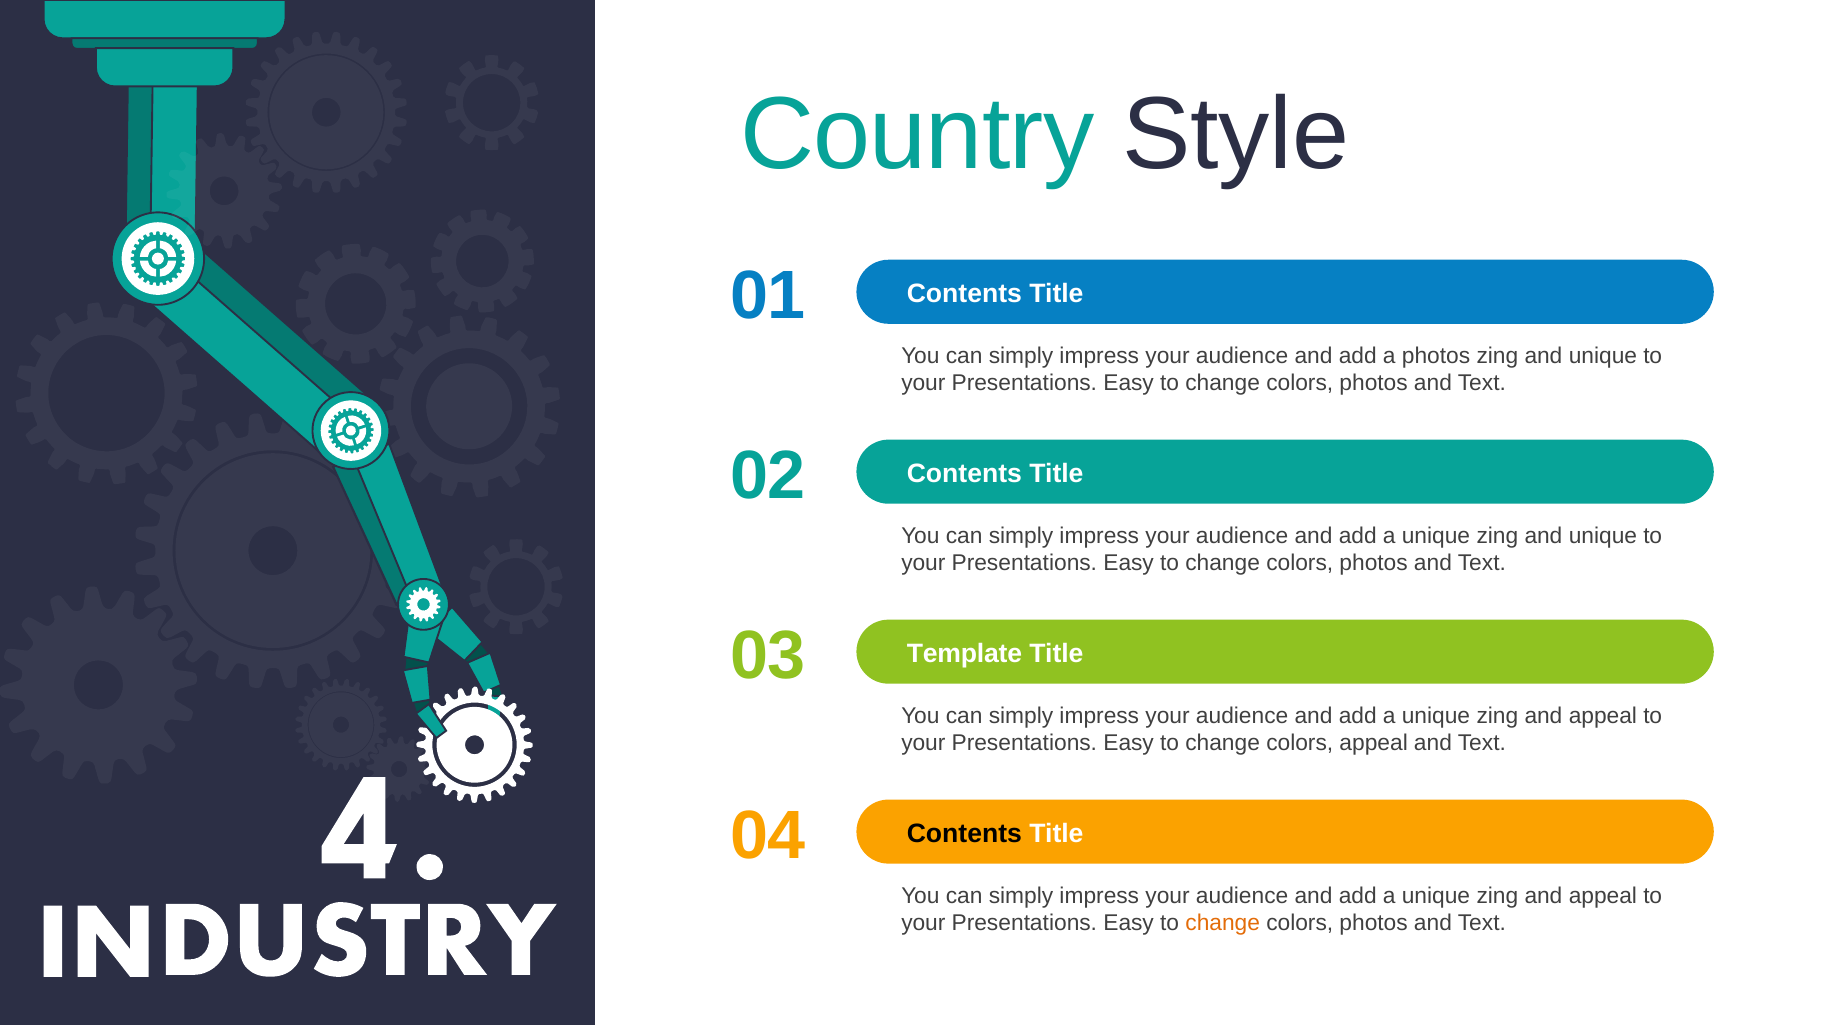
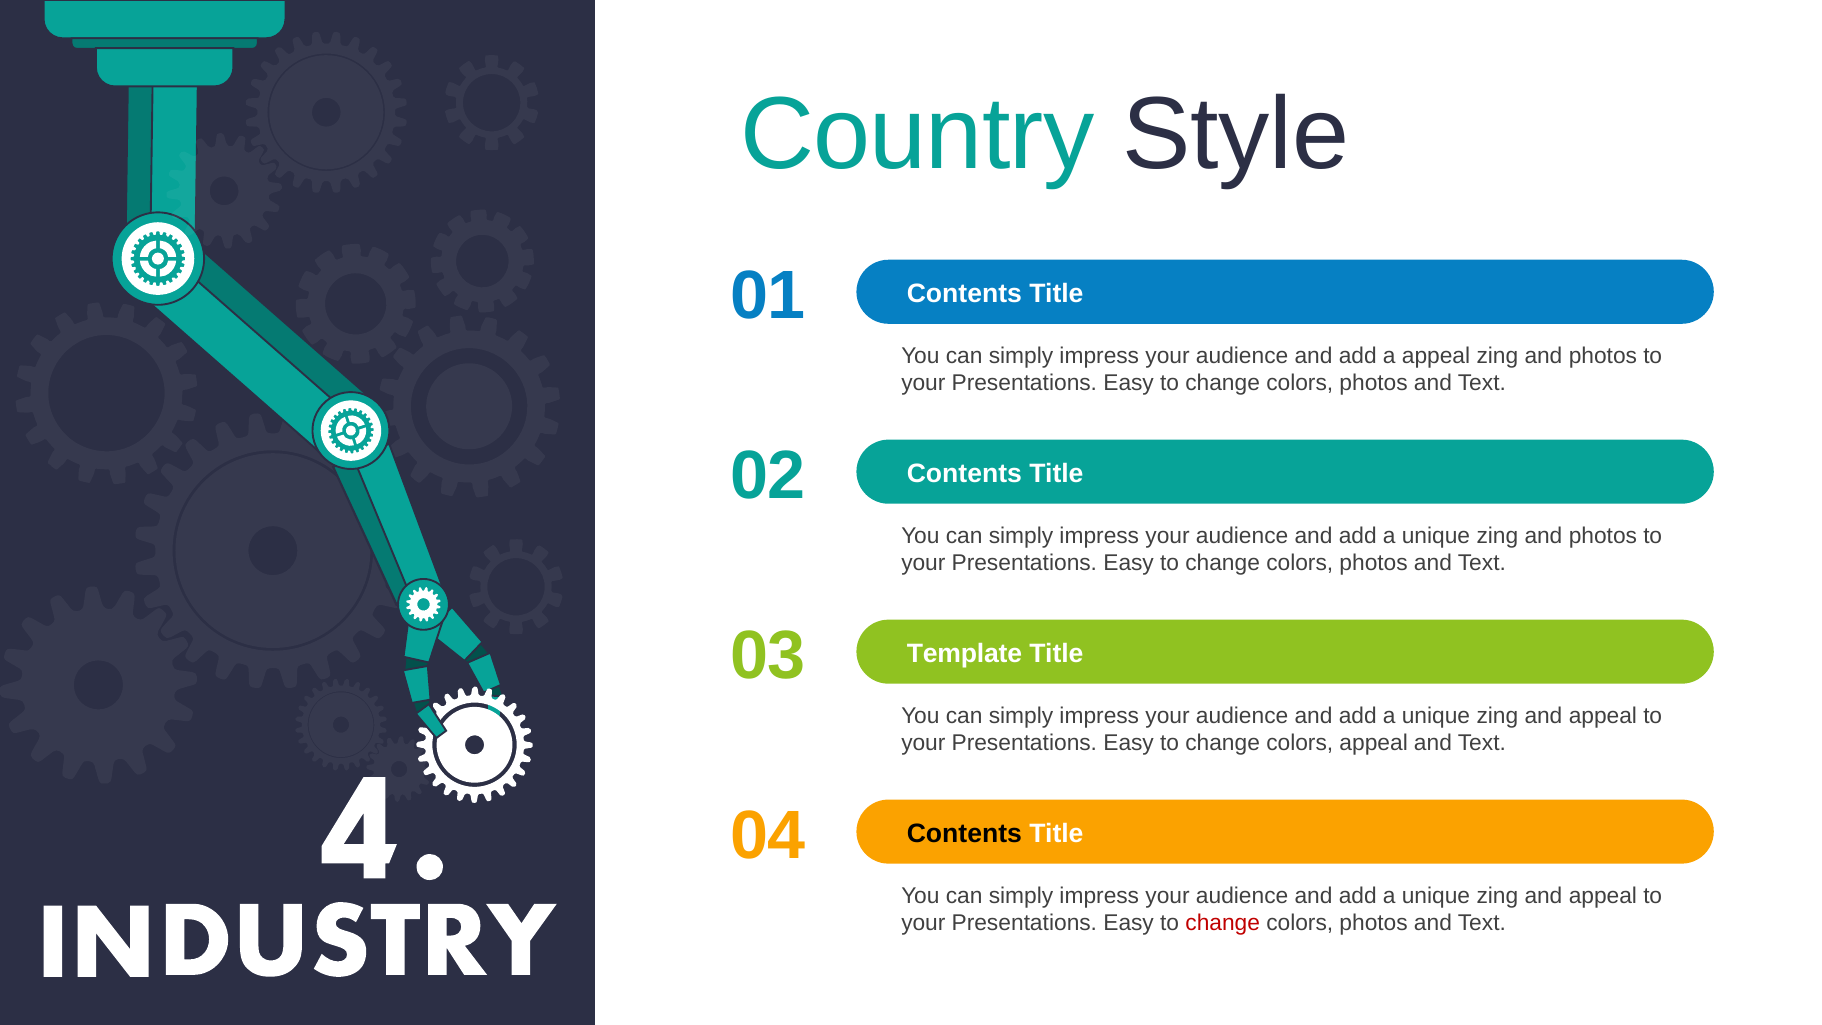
a photos: photos -> appeal (1436, 356)
unique: unique -> photos (1603, 356)
unique zing and unique: unique -> photos (1603, 536)
change colour: orange -> red (1223, 923)
